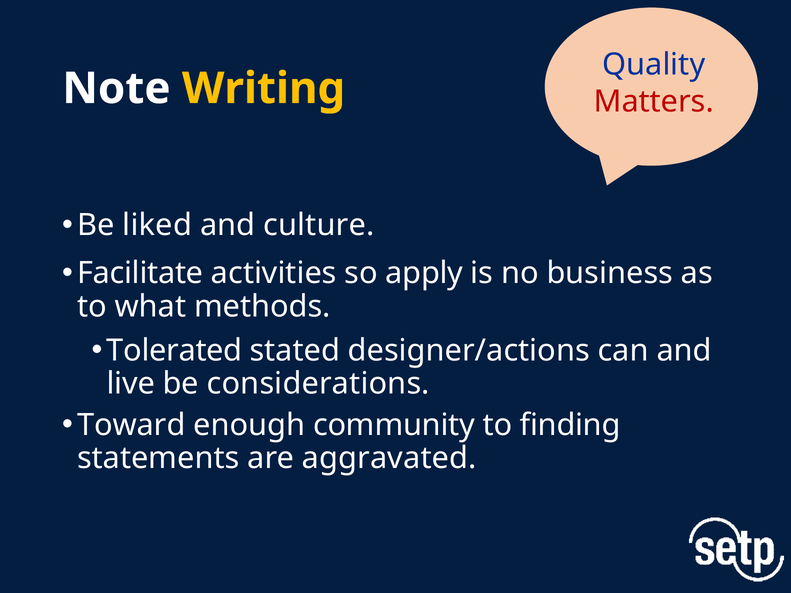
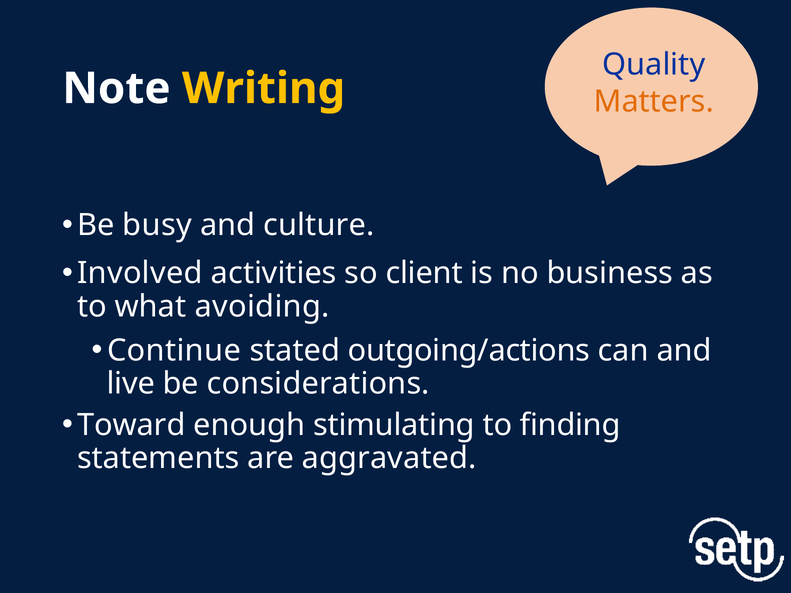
Matters colour: red -> orange (654, 102)
liked: liked -> busy (157, 225)
Facilitate: Facilitate -> Involved (140, 273)
apply: apply -> client (424, 273)
methods: methods -> avoiding (262, 307)
Tolerated: Tolerated -> Continue (174, 350)
designer/actions: designer/actions -> outgoing/actions (469, 350)
community: community -> stimulating (394, 425)
